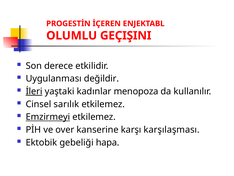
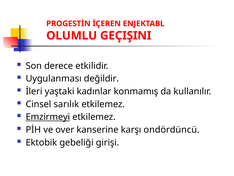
İleri underline: present -> none (34, 91)
menopoza: menopoza -> konmamış (136, 91)
karşılaşması: karşılaşması -> ondördüncü (172, 129)
hapa: hapa -> girişi (108, 142)
